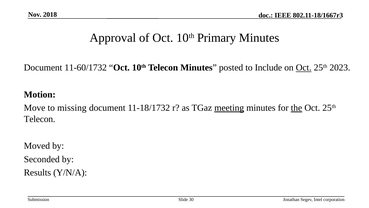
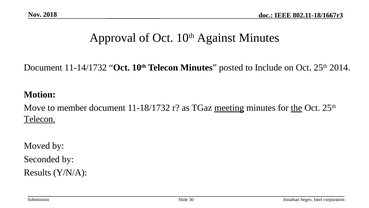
Primary: Primary -> Against (216, 38)
11-60/1732: 11-60/1732 -> 11-14/1732 (86, 68)
Oct underline: present -> none (304, 68)
2023: 2023 -> 2014 (340, 68)
missing: missing -> member (72, 108)
Telecon underline: none -> present (40, 119)
